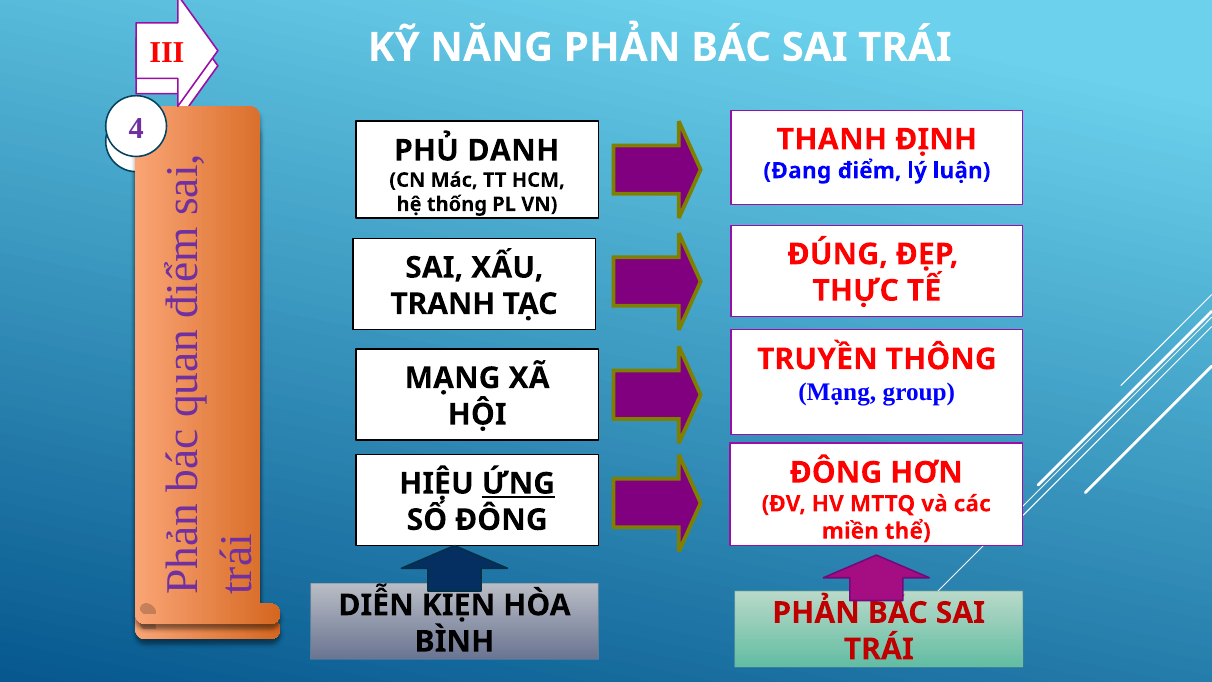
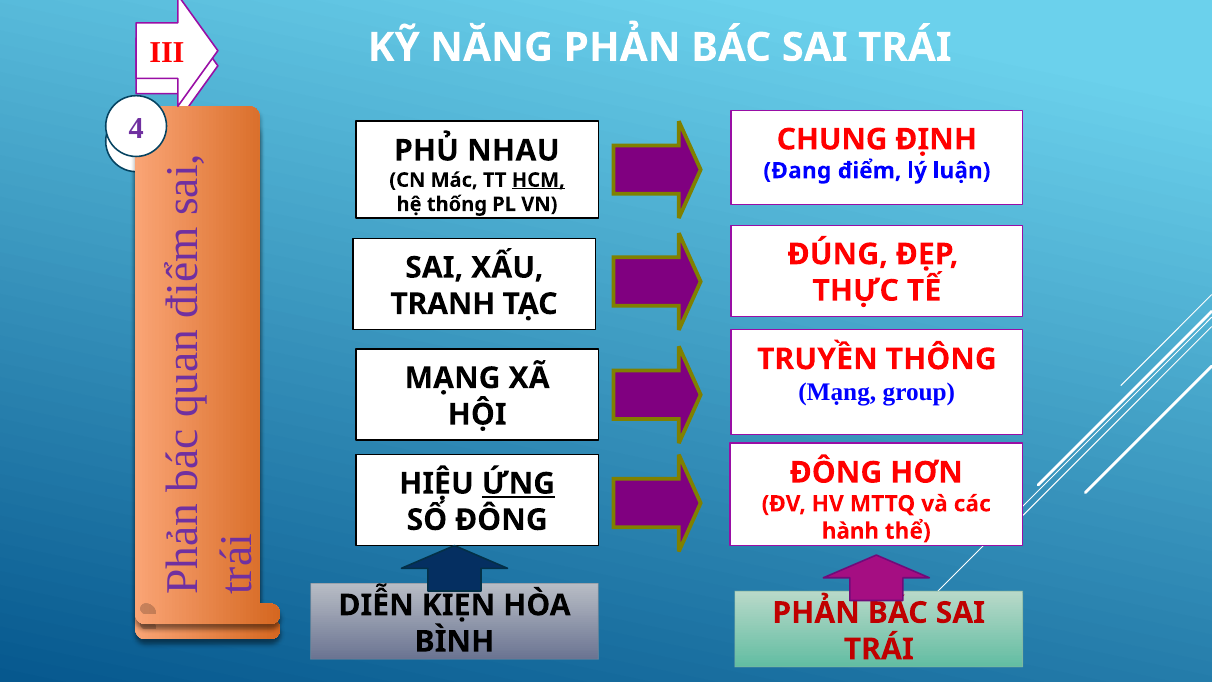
THANH: THANH -> CHUNG (832, 139)
DANH: DANH -> NHAU (513, 150)
HCM underline: none -> present (538, 180)
miền: miền -> hành (850, 531)
